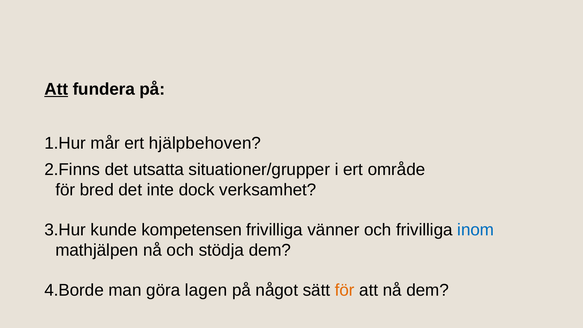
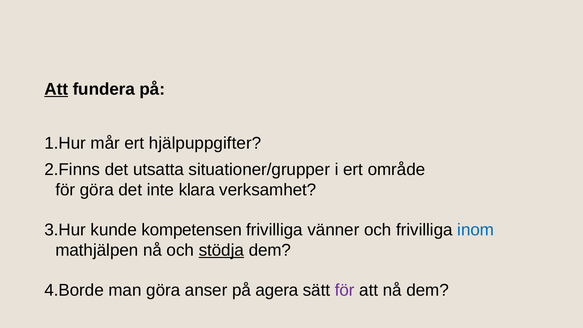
hjälpbehoven: hjälpbehoven -> hjälpuppgifter (205, 143)
för bred: bred -> göra (97, 190)
dock: dock -> klara (197, 190)
stödja underline: none -> present (221, 250)
lagen: lagen -> anser (206, 290)
något: något -> agera (277, 290)
för colour: orange -> purple (345, 290)
